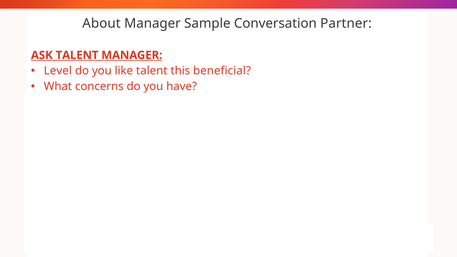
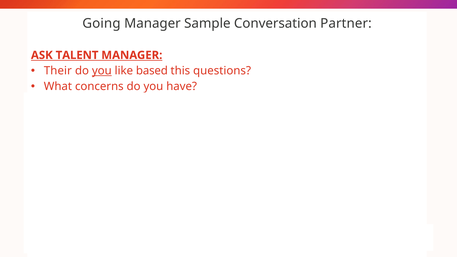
About: About -> Going (101, 24)
Level: Level -> Their (58, 71)
you underline: none -> present (102, 71)
like talent: talent -> based (152, 71)
this beneficial: beneficial -> questions (222, 71)
